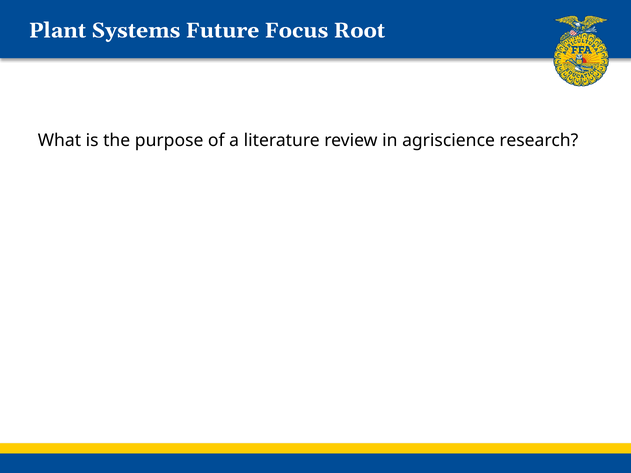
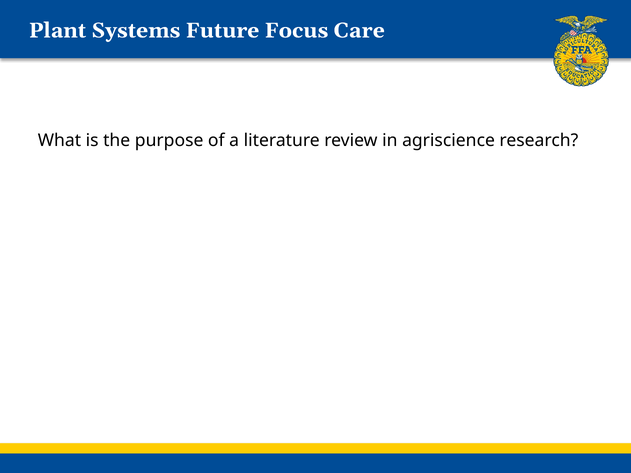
Root: Root -> Care (359, 30)
